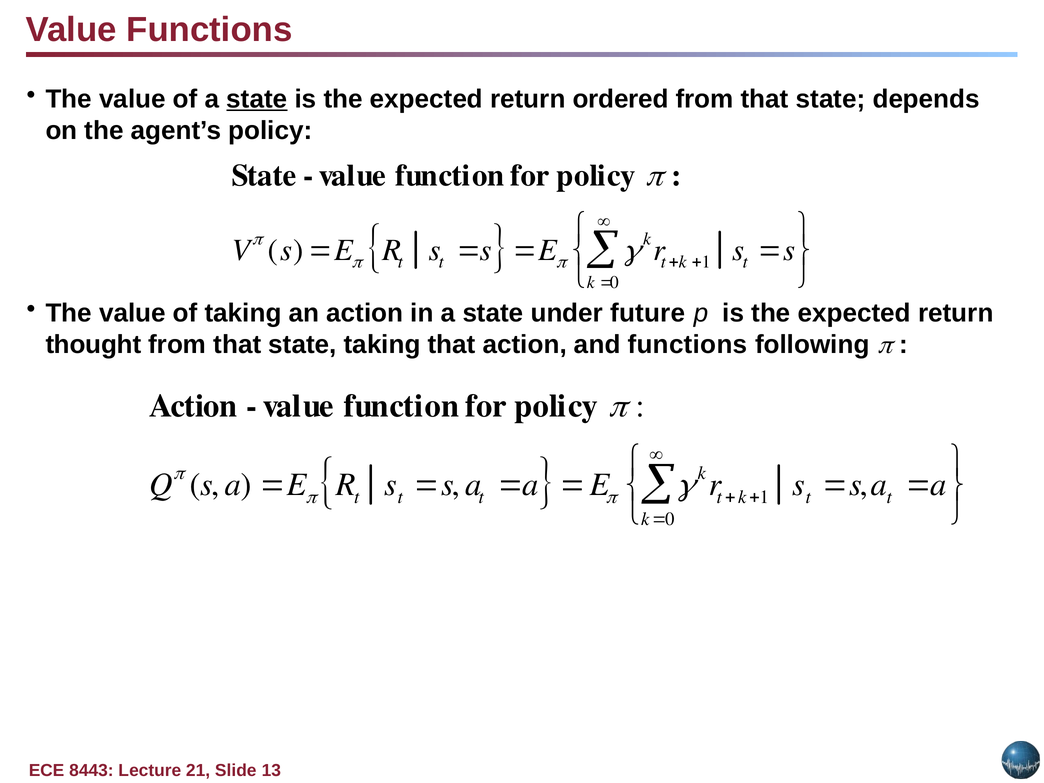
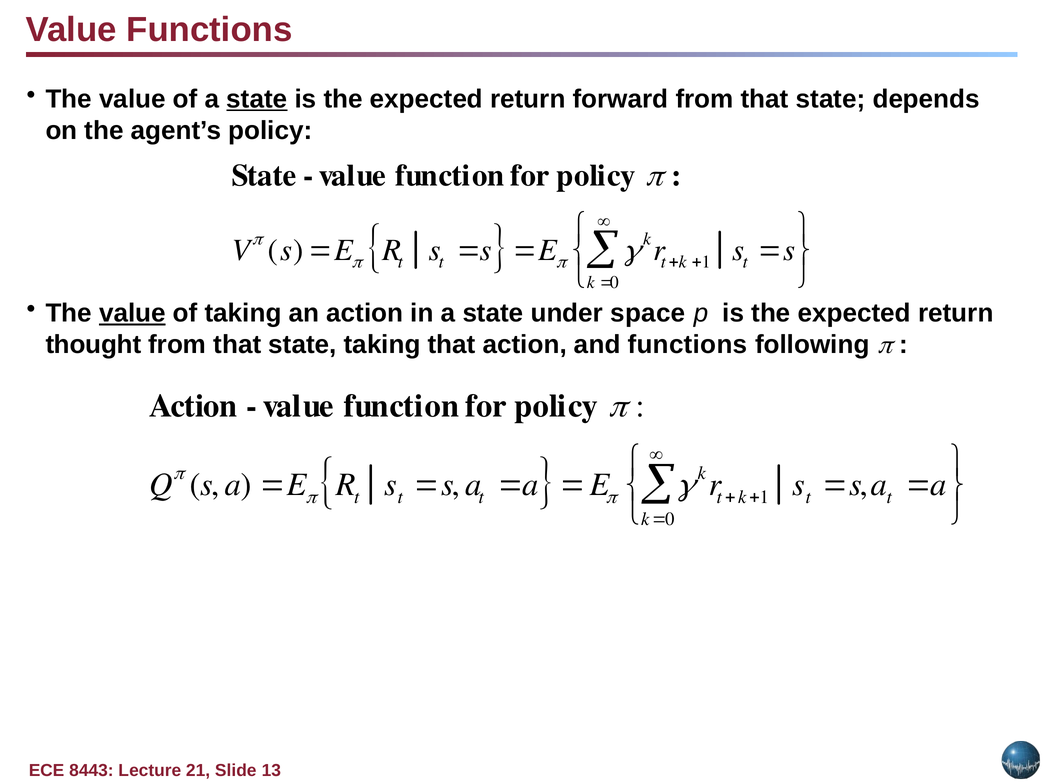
ordered: ordered -> forward (621, 99)
value underline: none -> present (132, 313)
future: future -> space (648, 313)
